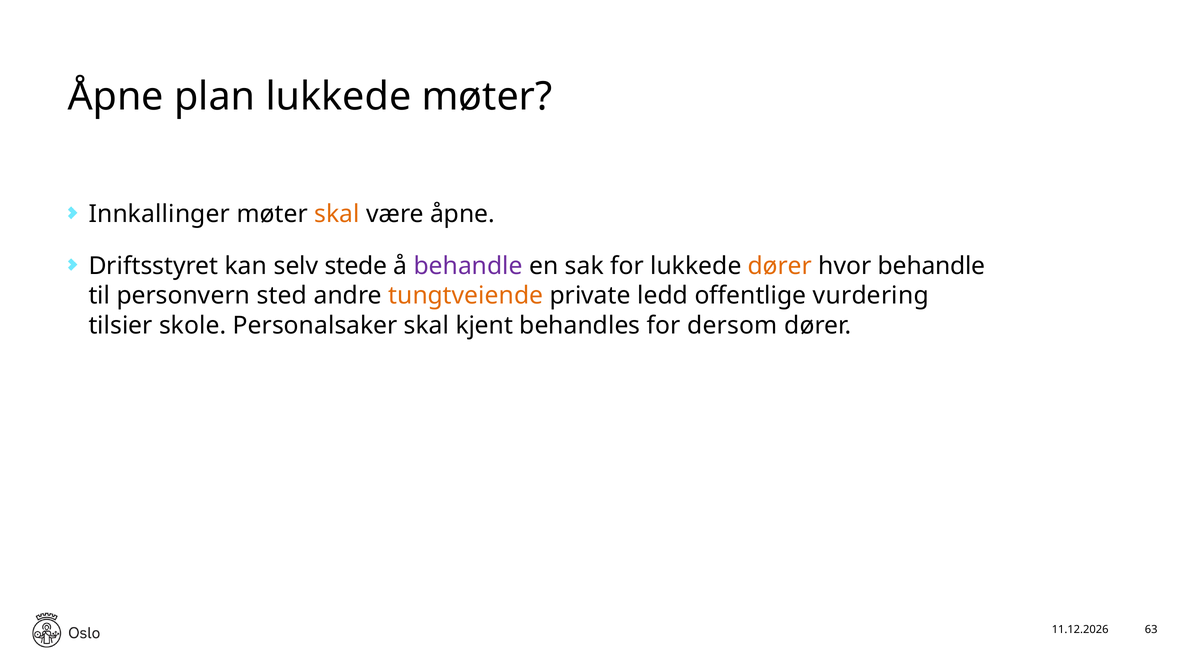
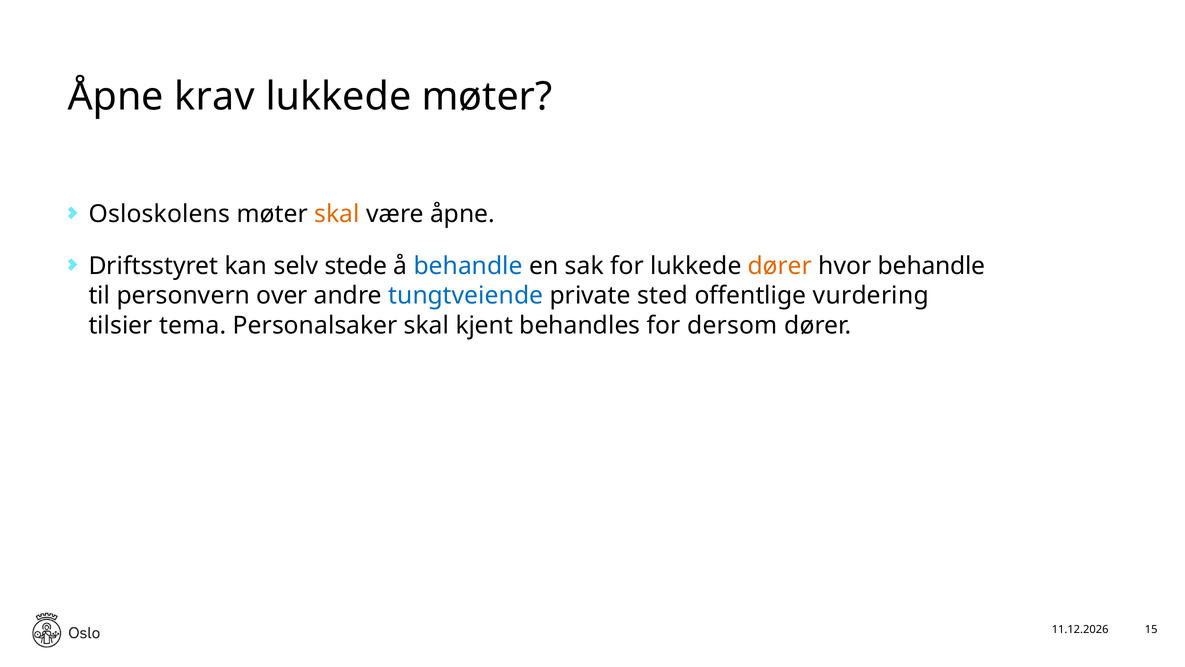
plan: plan -> krav (214, 96)
Innkallinger: Innkallinger -> Osloskolens (159, 214)
behandle colour: purple -> blue (468, 266)
sted: sted -> over (282, 296)
tungtveiende colour: orange -> blue (466, 296)
ledd: ledd -> sted (663, 296)
skole: skole -> tema (193, 325)
63: 63 -> 15 (1151, 629)
